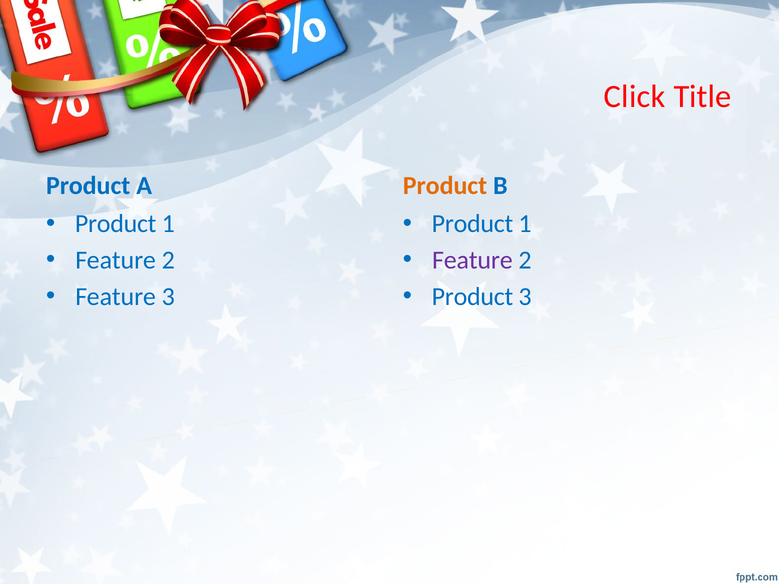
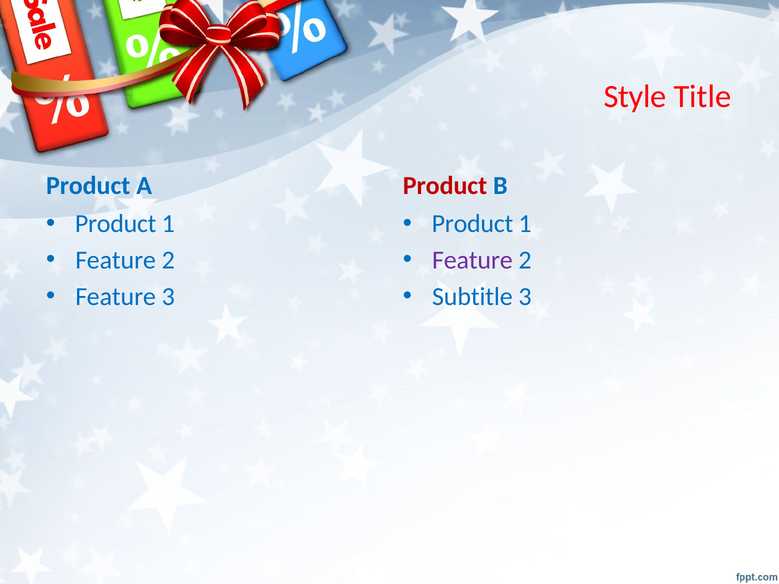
Click: Click -> Style (635, 97)
Product colour: orange -> red (445, 186)
Product: Product -> Subtitle (472, 297)
